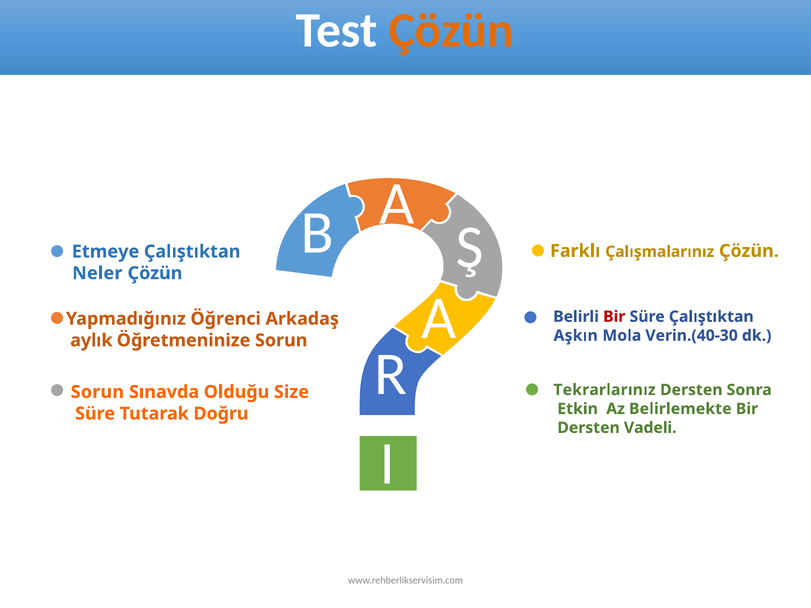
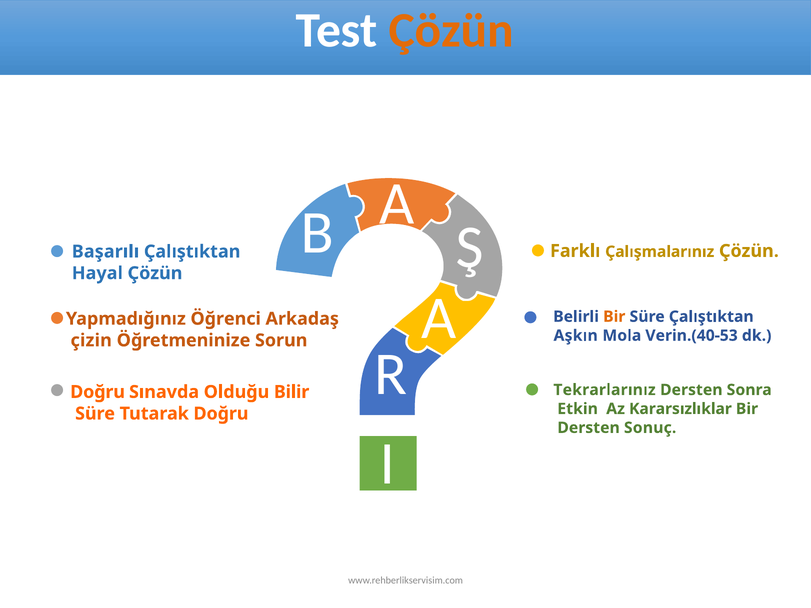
Etmeye: Etmeye -> Başarılı (105, 252)
Neler: Neler -> Hayal (97, 273)
Bir colour: red -> orange (614, 317)
Verin.(40-30: Verin.(40-30 -> Verin.(40-53 (692, 336)
aylık: aylık -> çizin (91, 341)
Sorun: Sorun -> Doğru (98, 392)
Size: Size -> Bilir (292, 392)
Belirlemekte: Belirlemekte -> Kararsızlıklar (680, 409)
Vadeli: Vadeli -> Sonuç (650, 428)
